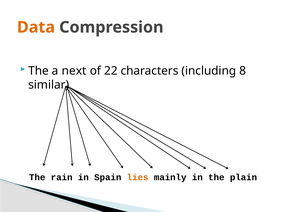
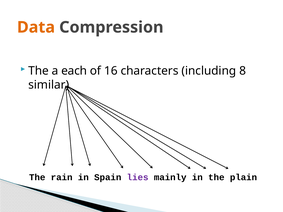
next: next -> each (74, 71)
22: 22 -> 16 (111, 71)
lies colour: orange -> purple (138, 177)
